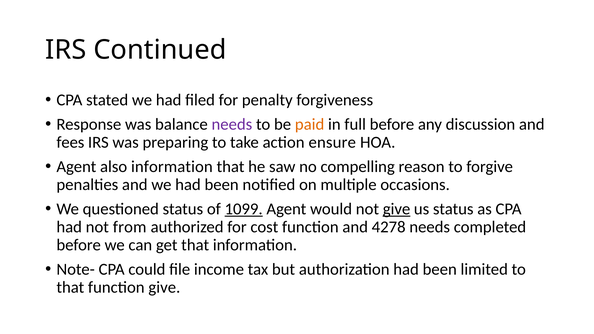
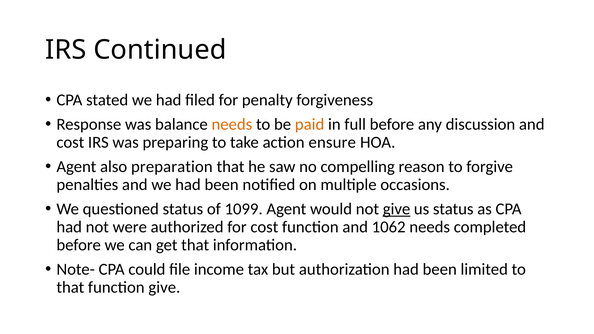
needs colour: purple -> orange (232, 124)
fees: fees -> cost (70, 142)
also information: information -> preparation (172, 167)
1099 underline: present -> none (244, 209)
from: from -> were (130, 227)
4278: 4278 -> 1062 (389, 227)
